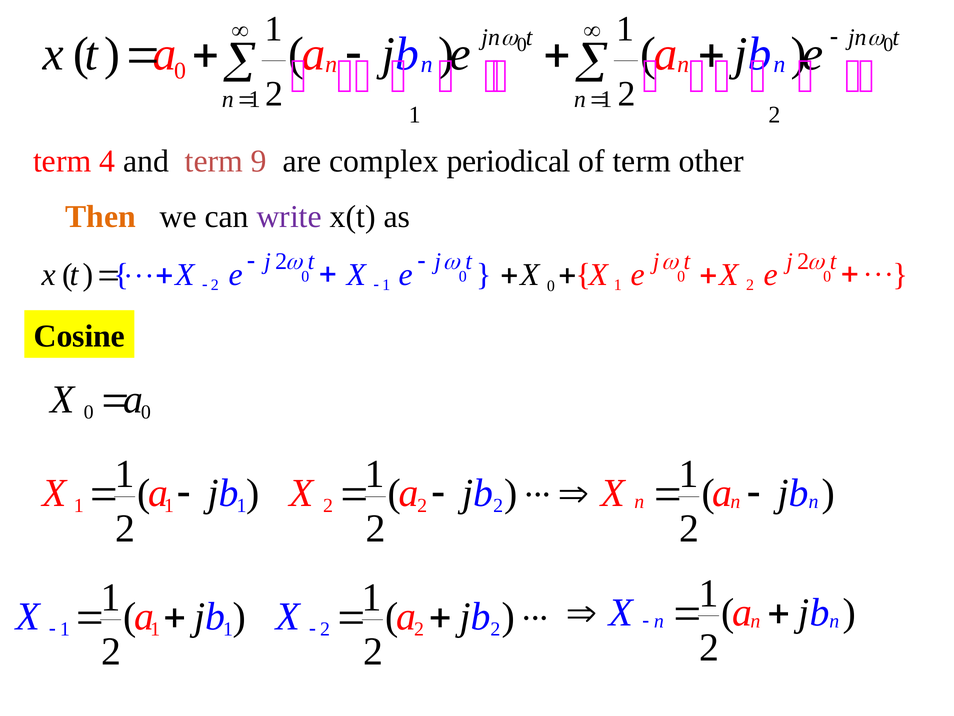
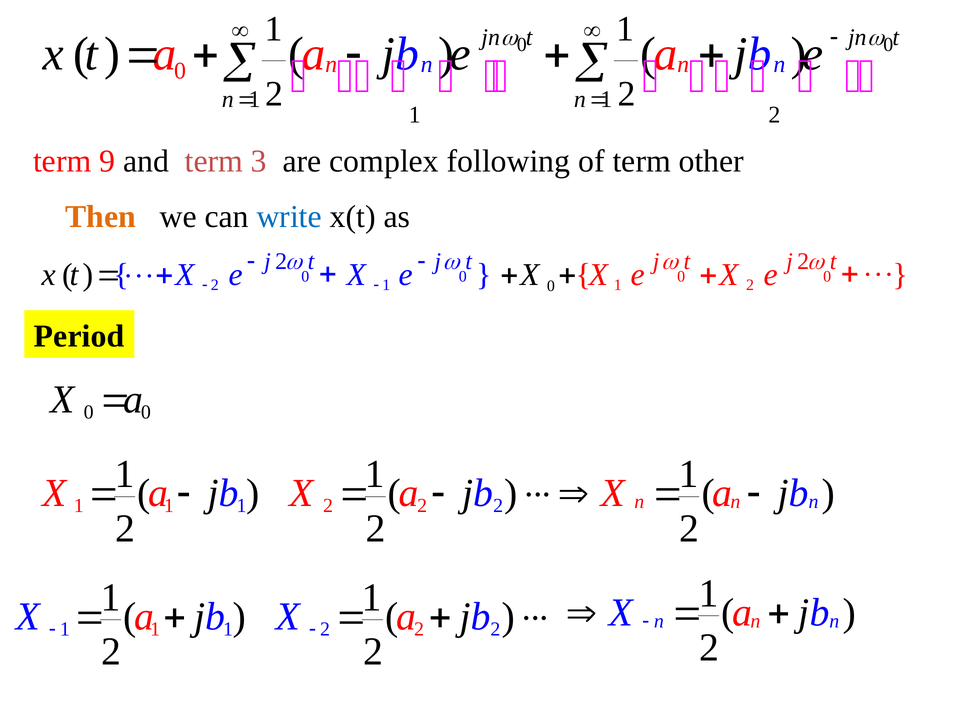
4: 4 -> 9 (107, 161)
9: 9 -> 3 (259, 161)
periodical: periodical -> following (509, 161)
write colour: purple -> blue (289, 217)
Cosine: Cosine -> Period (79, 336)
